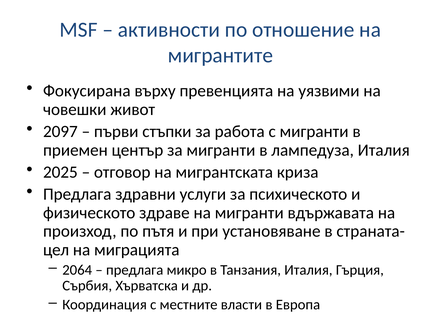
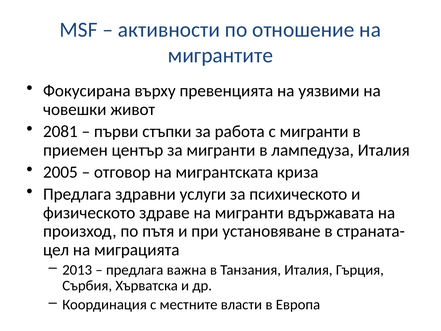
2097: 2097 -> 2081 (60, 131)
2025: 2025 -> 2005 (60, 172)
2064: 2064 -> 2013 (77, 270)
микро: микро -> важна (187, 270)
